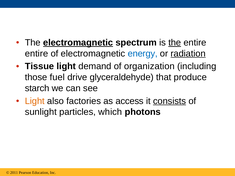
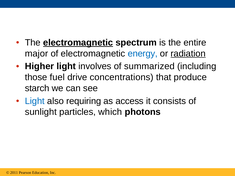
the underline: present -> none (175, 43)
entire: entire -> major (36, 54)
Tissue: Tissue -> Higher (39, 66)
demand: demand -> involves (95, 66)
organization: organization -> summarized (149, 66)
glyceraldehyde: glyceraldehyde -> concentrations (122, 77)
Light colour: orange -> blue (35, 101)
factories: factories -> requiring (84, 101)
consists underline: present -> none (170, 101)
